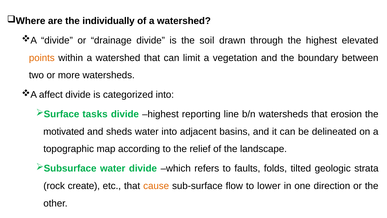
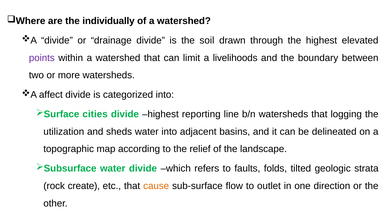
points colour: orange -> purple (42, 58)
vegetation: vegetation -> livelihoods (235, 58)
tasks: tasks -> cities (95, 114)
erosion: erosion -> logging (346, 114)
motivated: motivated -> utilization (64, 131)
lower: lower -> outlet (269, 186)
